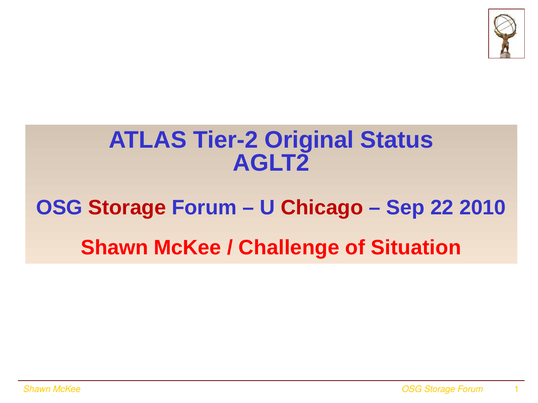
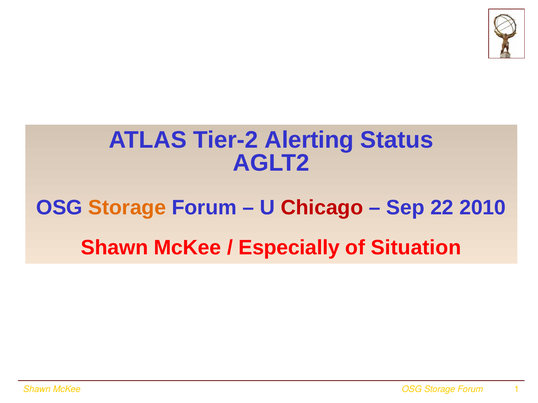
Original: Original -> Alerting (309, 140)
Storage colour: red -> orange (127, 208)
Challenge: Challenge -> Especially (289, 248)
